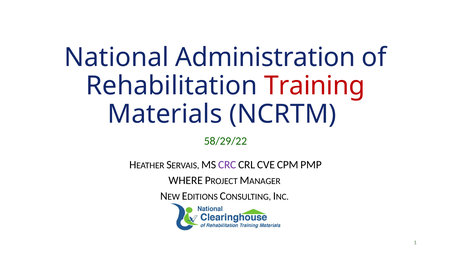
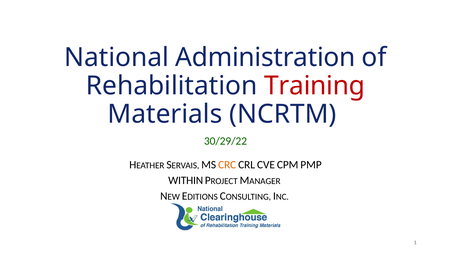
58/29/22: 58/29/22 -> 30/29/22 (225, 141)
CRC colour: purple -> orange (227, 165)
WHERE: WHERE -> WITHIN (186, 180)
